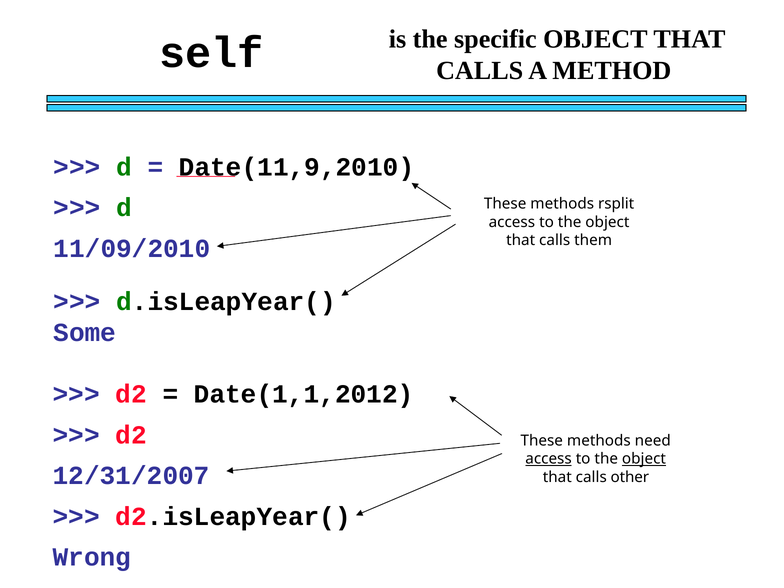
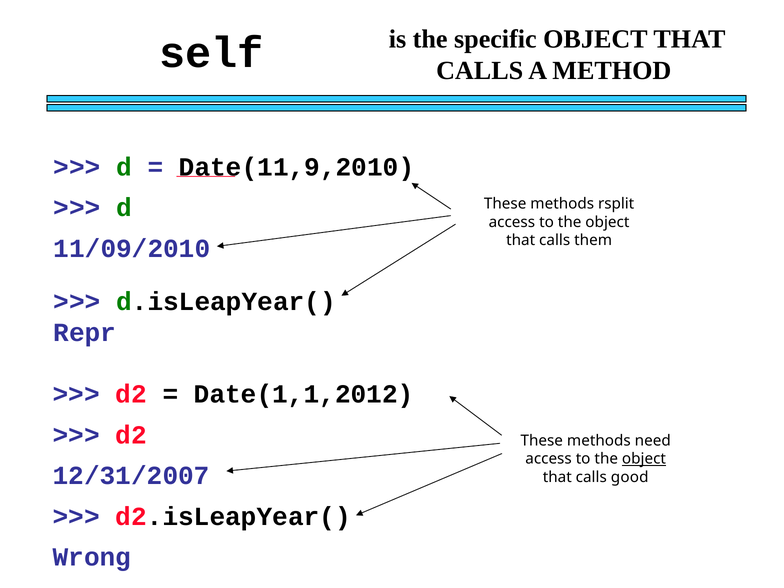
Some: Some -> Repr (85, 333)
access underline: present -> none (549, 459)
other: other -> good (630, 477)
